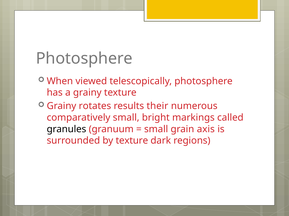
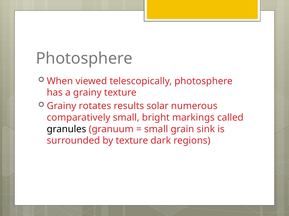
their: their -> solar (158, 106)
axis: axis -> sink (206, 130)
